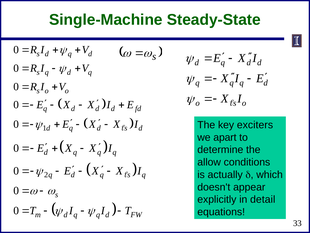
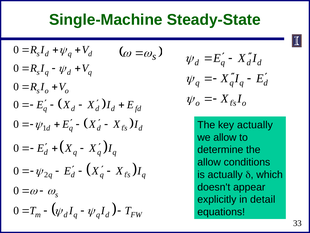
key exciters: exciters -> actually (255, 125)
we apart: apart -> allow (225, 137)
